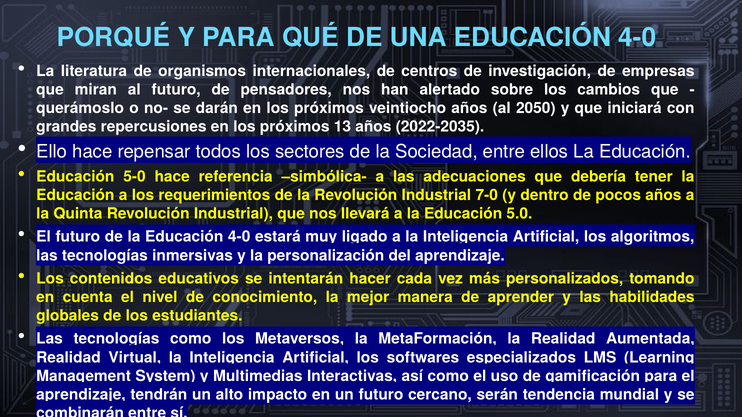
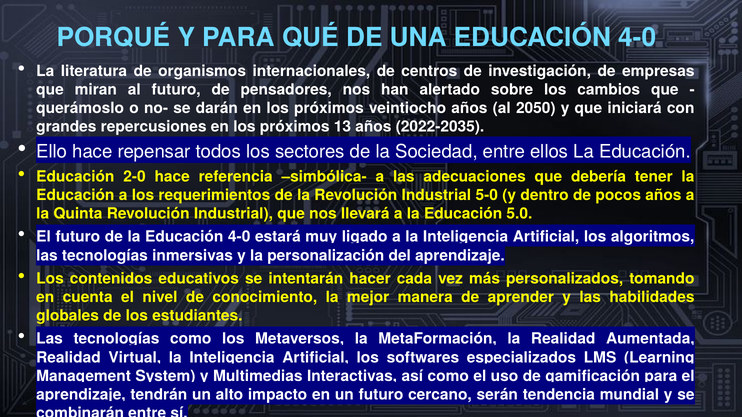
5-0: 5-0 -> 2-0 (134, 177)
7-0: 7-0 -> 5-0 (487, 195)
